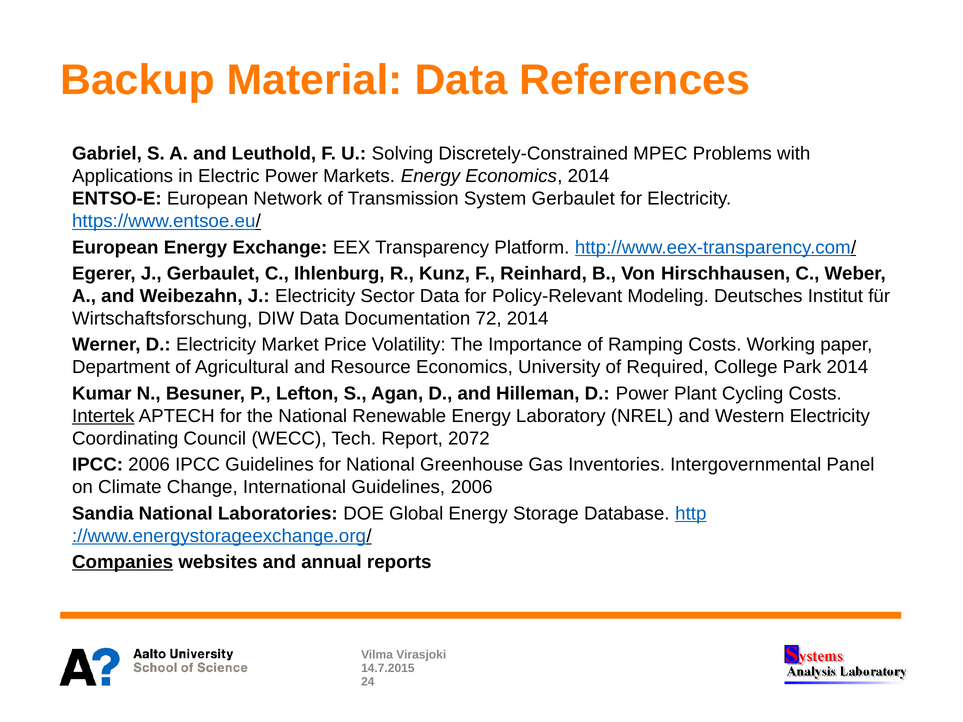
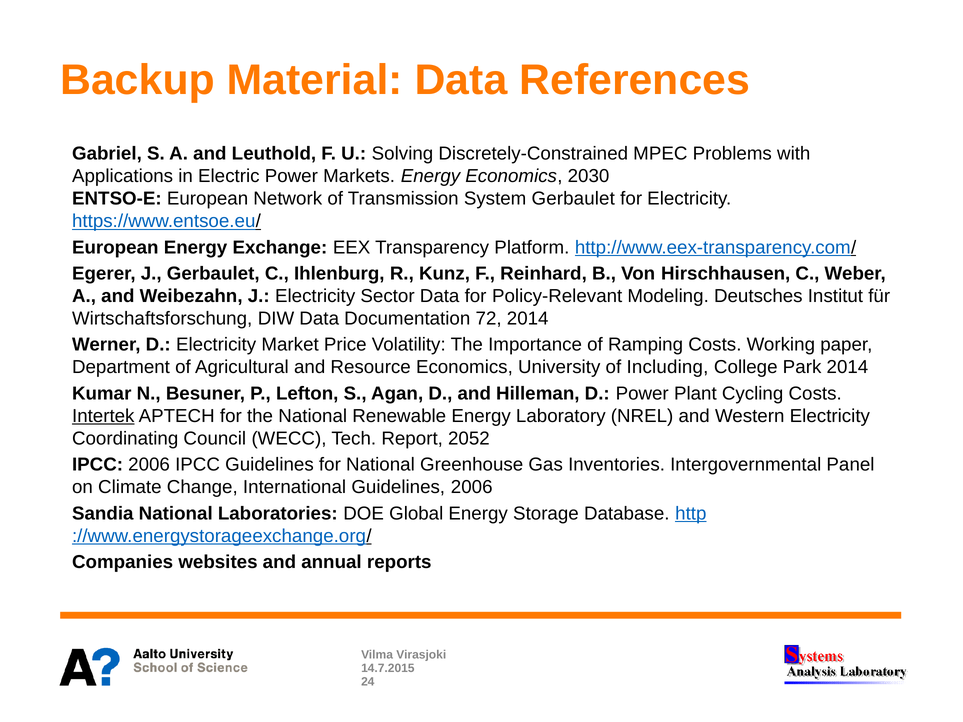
Economics 2014: 2014 -> 2030 (589, 176)
Required: Required -> Including (667, 367)
2072: 2072 -> 2052 (469, 439)
Companies underline: present -> none (123, 562)
